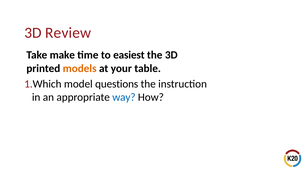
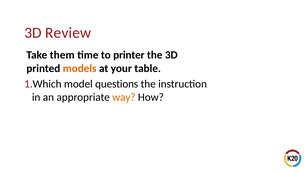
make: make -> them (62, 55)
easiest: easiest -> printer (129, 55)
way colour: blue -> orange (124, 97)
